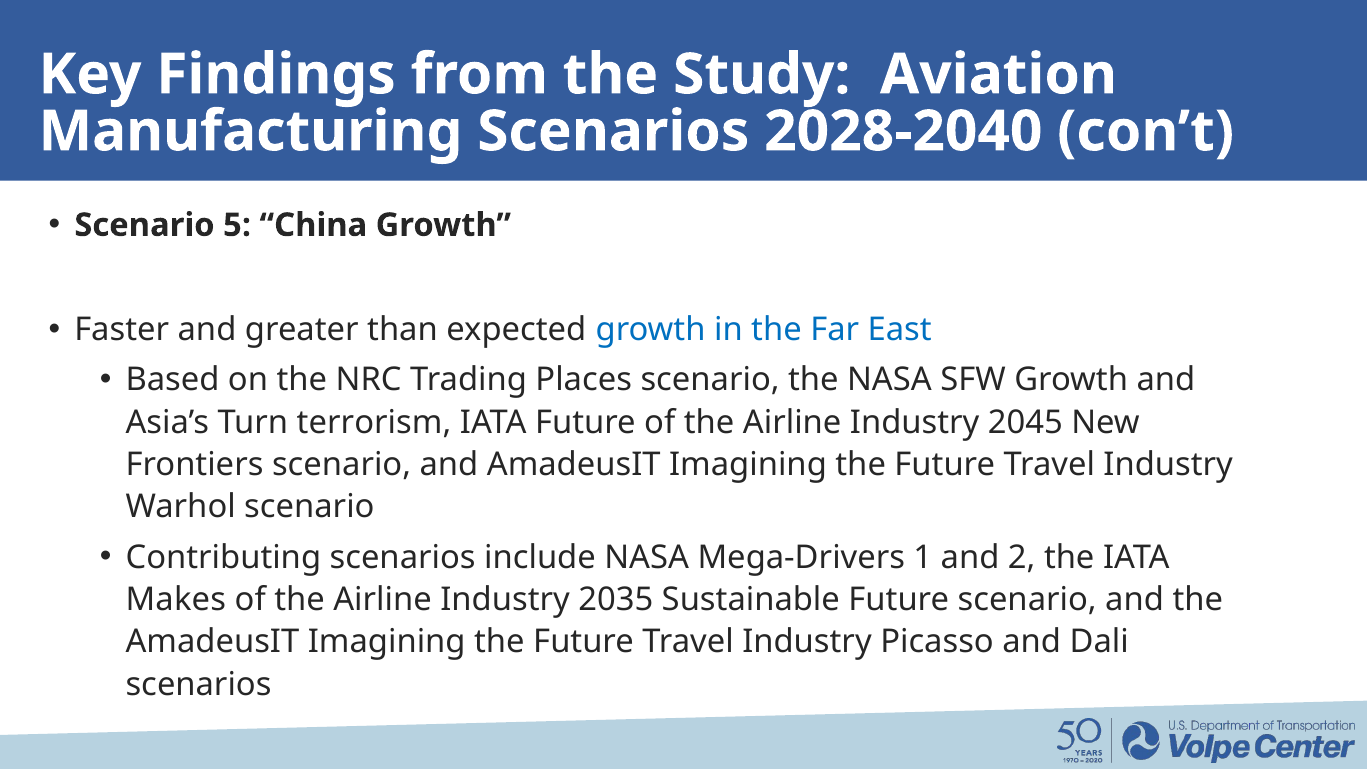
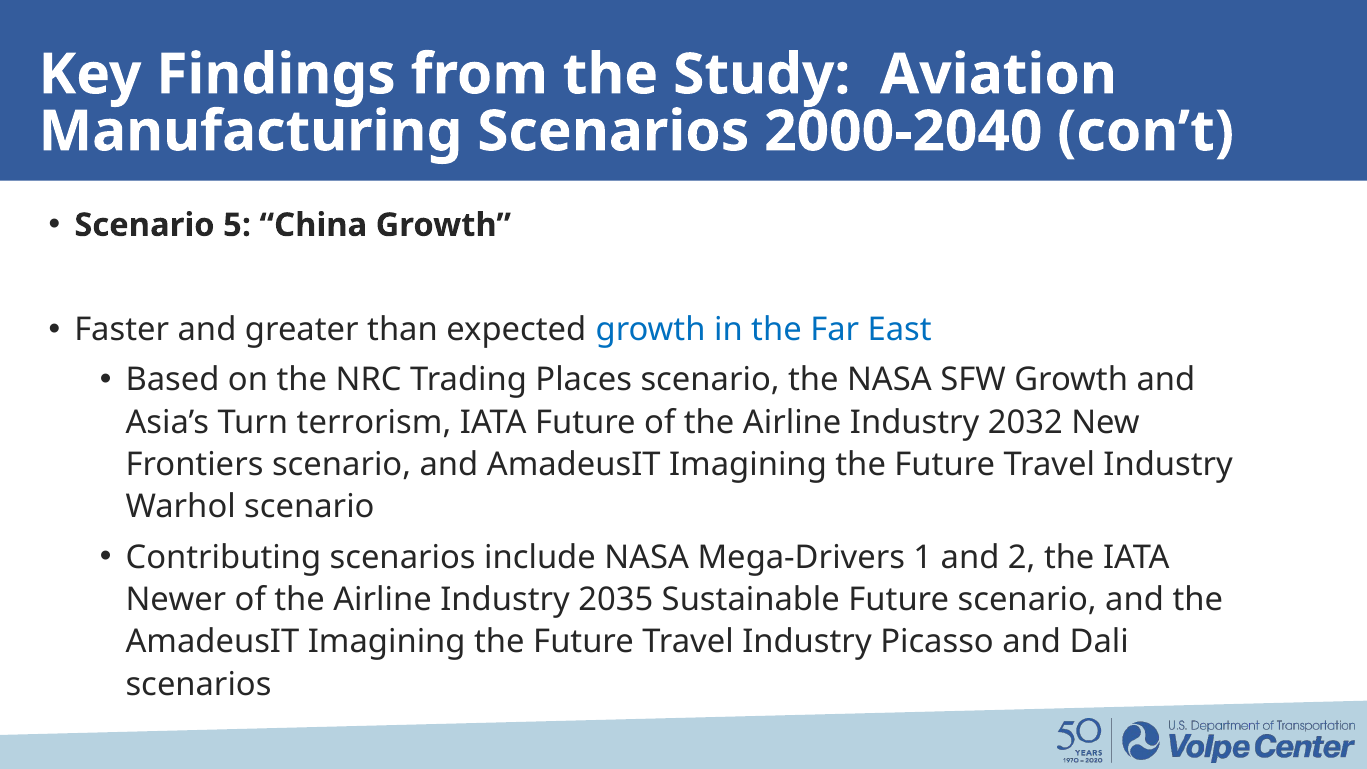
2028-2040: 2028-2040 -> 2000-2040 (903, 132)
2045: 2045 -> 2032 (1025, 422)
Makes: Makes -> Newer (176, 600)
